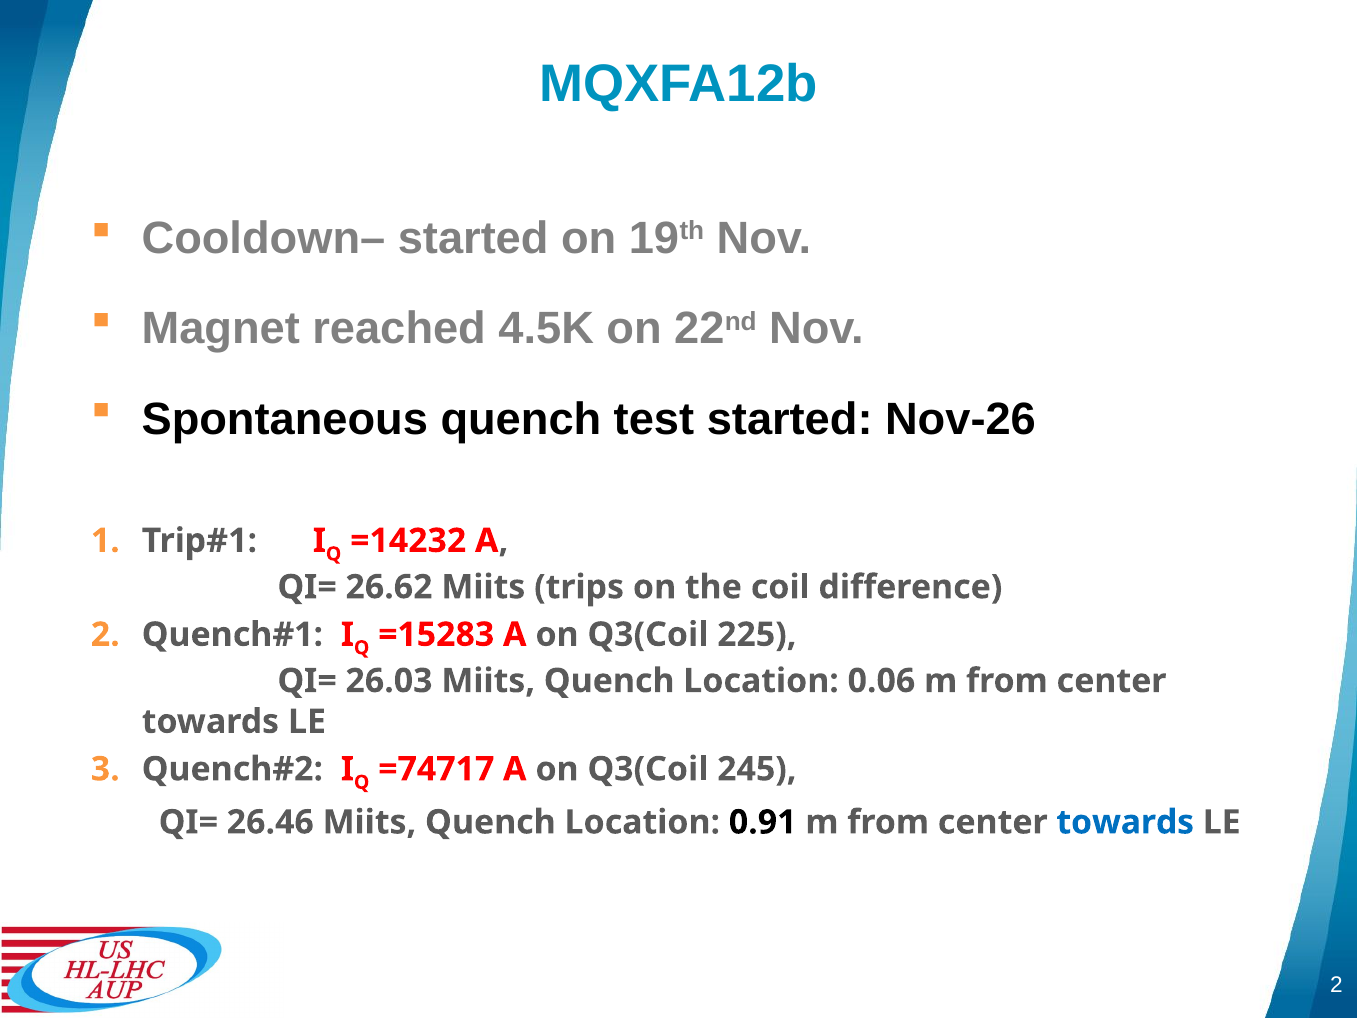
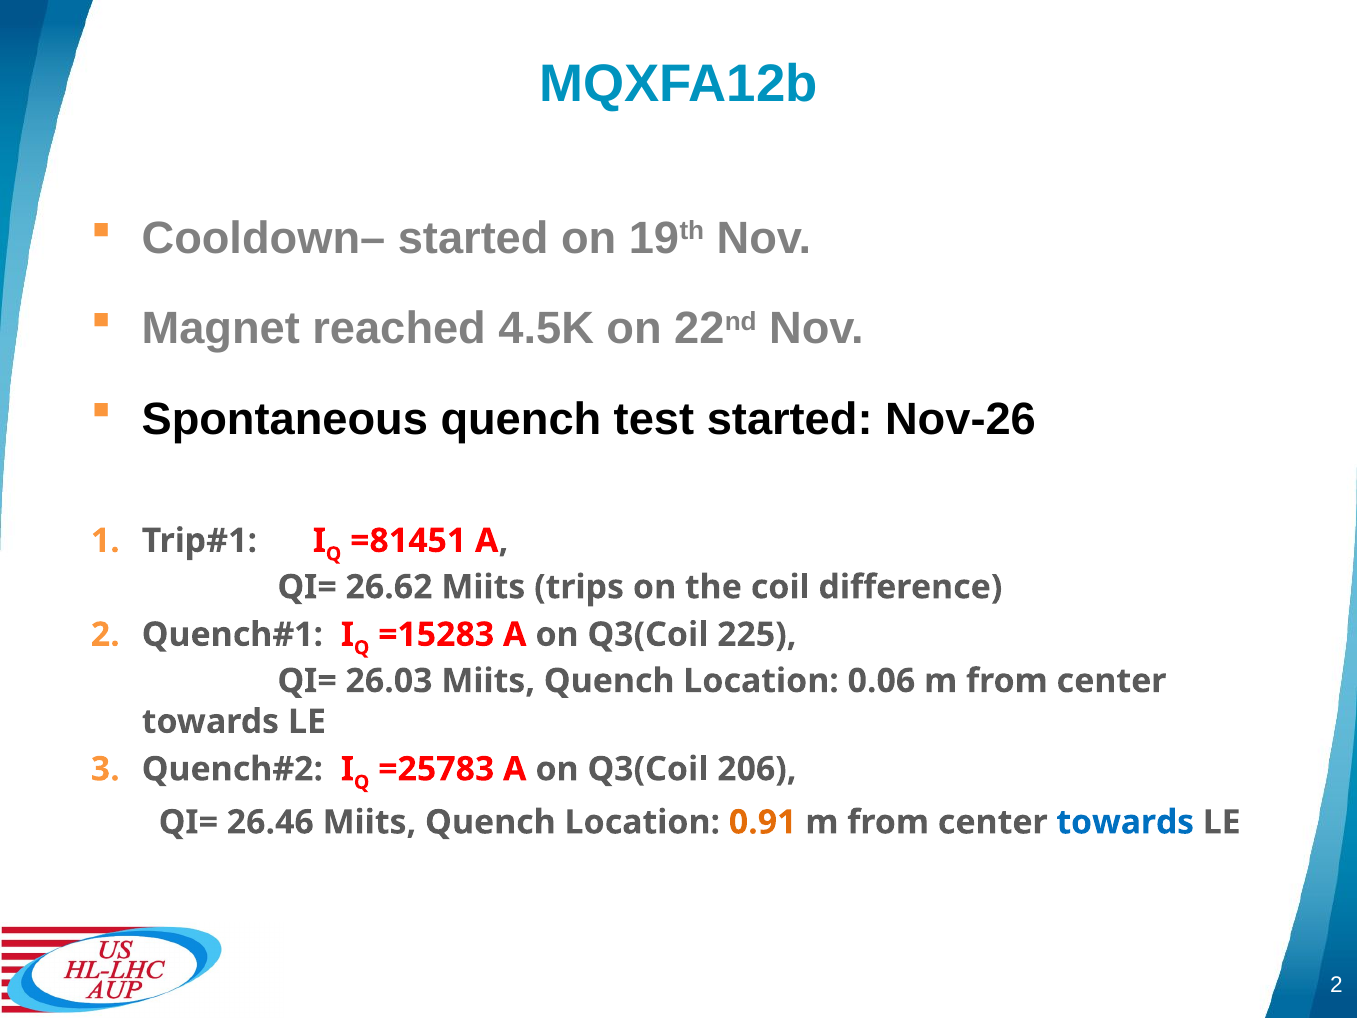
=14232: =14232 -> =81451 (408, 541)
=74717: =74717 -> =25783 (436, 769)
245: 245 -> 206 (757, 769)
0.91 colour: black -> orange (763, 822)
